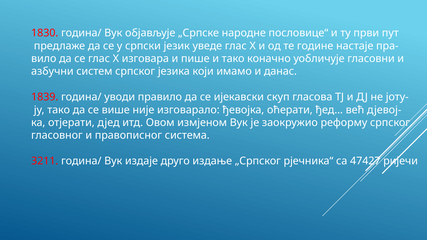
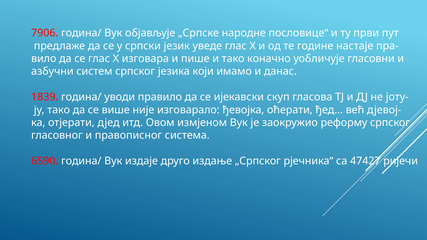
1830: 1830 -> 7906 (45, 33)
3211: 3211 -> 6590 (45, 161)
